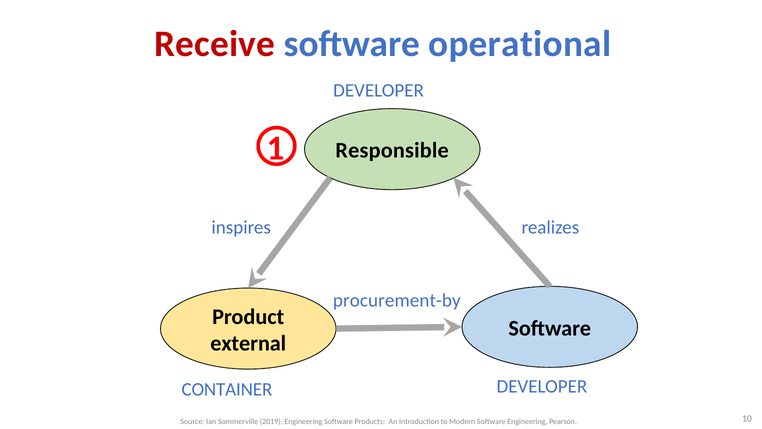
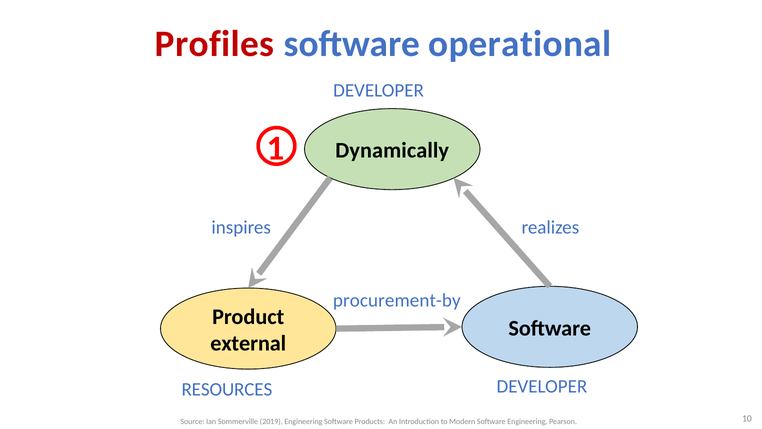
Receive: Receive -> Profiles (214, 44)
Responsible: Responsible -> Dynamically (392, 151)
CONTAINER: CONTAINER -> RESOURCES (227, 389)
